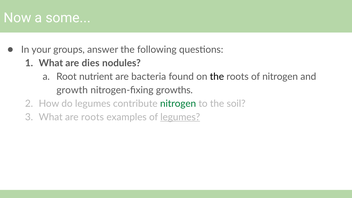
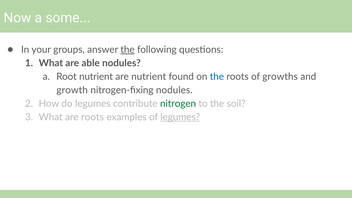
the underline: none -> present (128, 50)
dies: dies -> able (91, 63)
are bacteria: bacteria -> nutrient (149, 77)
the colour: black -> blue (217, 77)
of nitrogen: nitrogen -> growths (280, 77)
nitrogen-fixing growths: growths -> nodules (174, 90)
